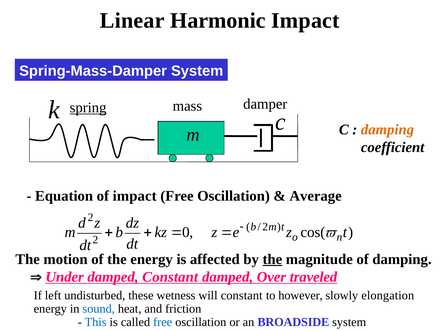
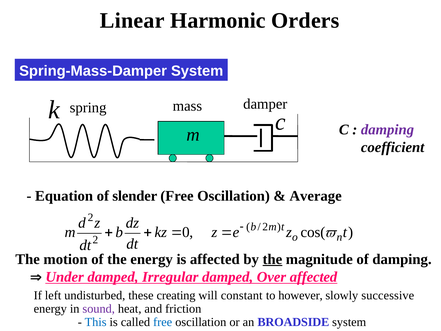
Harmonic Impact: Impact -> Orders (305, 21)
spring underline: present -> none (88, 108)
damping colour: orange -> purple (387, 130)
of impact: impact -> slender (135, 196)
damped Constant: Constant -> Irregular (170, 277)
Over traveled: traveled -> affected (314, 277)
wetness: wetness -> creating (176, 295)
elongation: elongation -> successive (388, 295)
sound colour: blue -> purple (99, 309)
